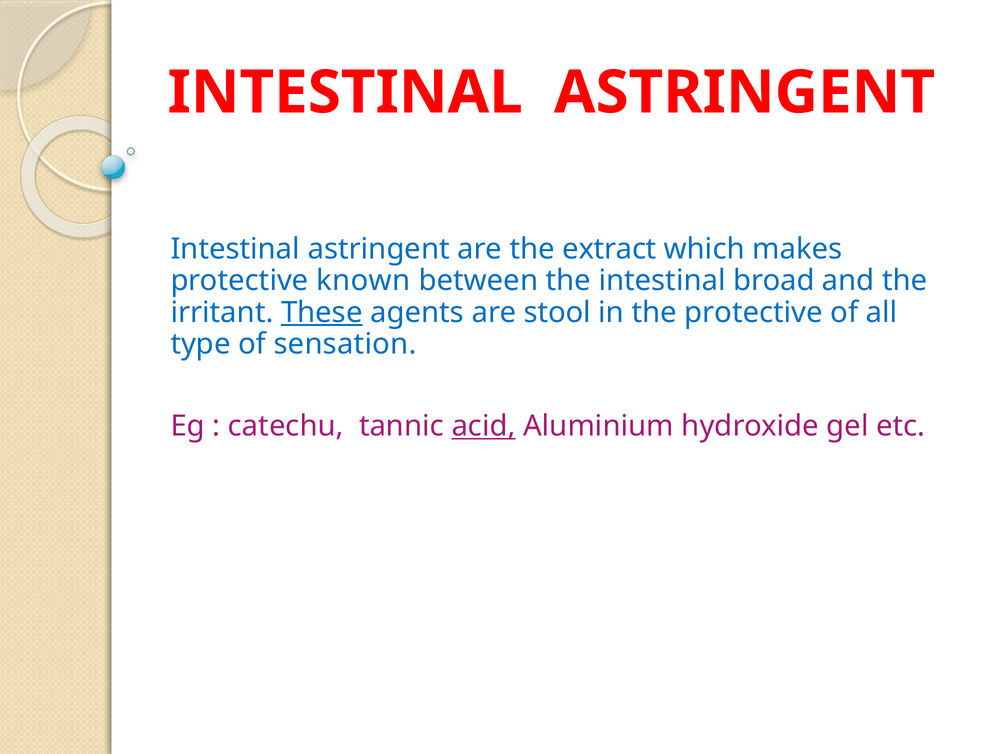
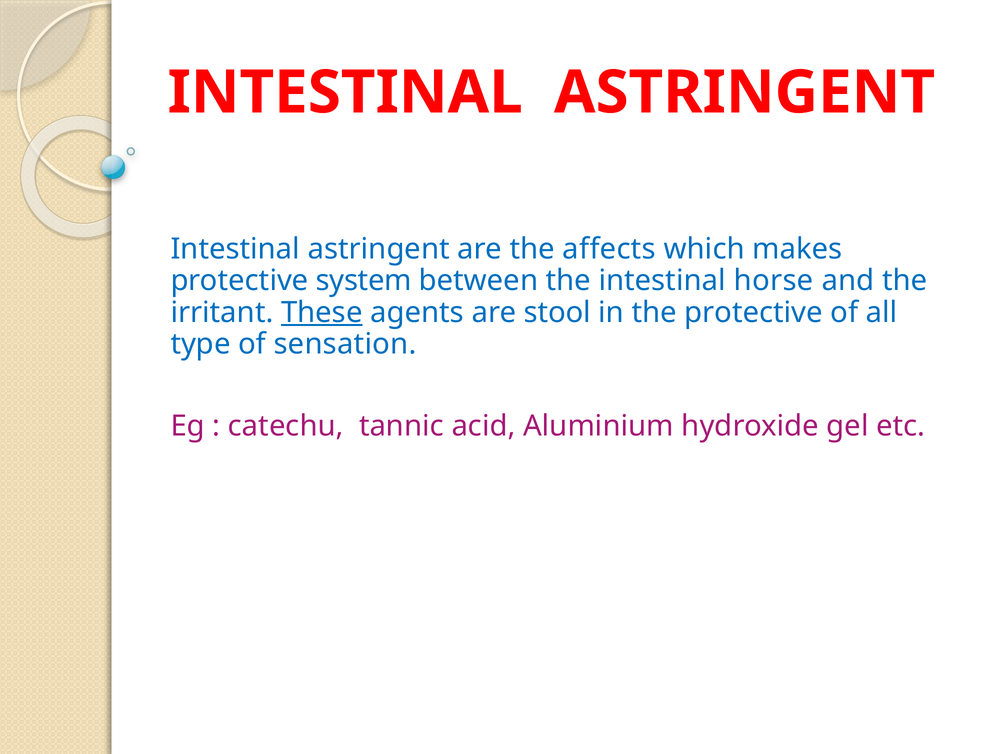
extract: extract -> affects (609, 249)
known: known -> system (364, 281)
broad: broad -> horse (774, 281)
acid underline: present -> none (484, 426)
